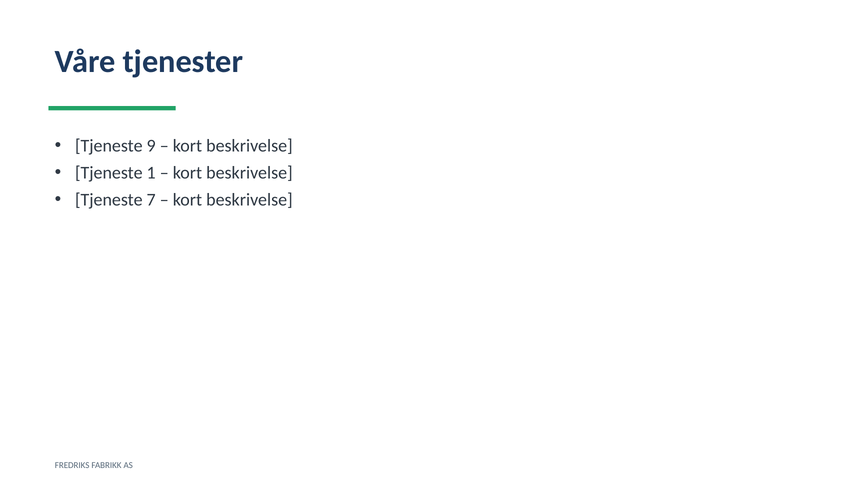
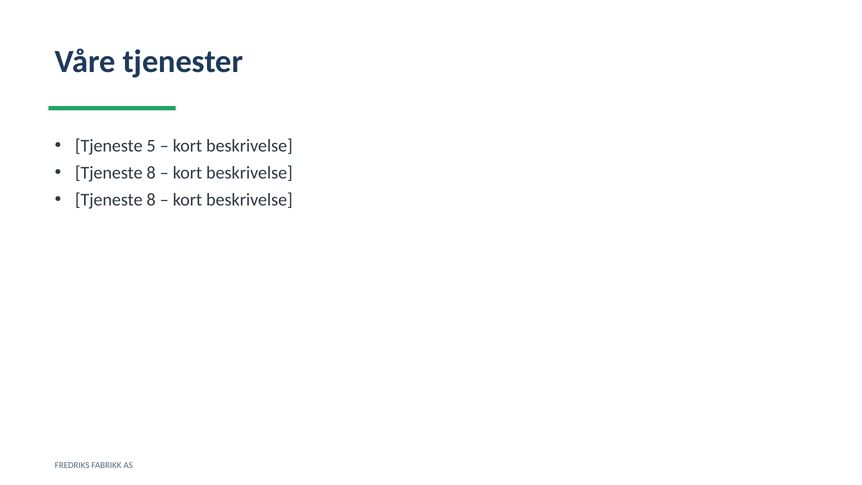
9: 9 -> 5 (151, 146)
1: 1 -> 8 (151, 173)
7: 7 -> 8 (151, 200)
